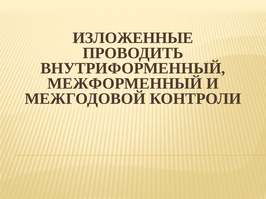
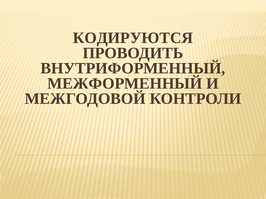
ИЗЛОЖЕННЫЕ: ИЗЛОЖЕННЫЕ -> КОДИРУЮТСЯ (133, 38)
